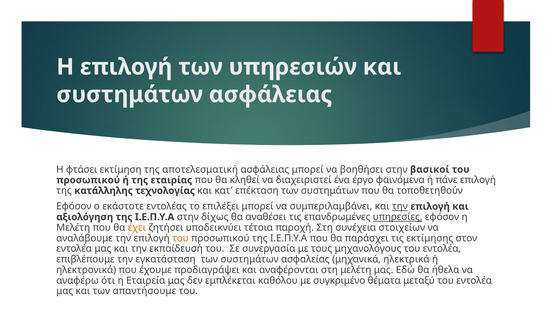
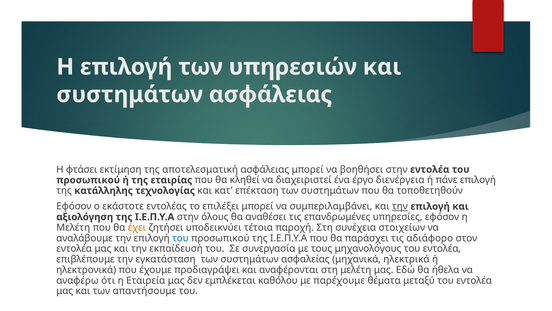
στην βασικοί: βασικοί -> εντολέα (430, 169)
φαινόμενα: φαινόμενα -> διενέργεια (400, 180)
δίχως: δίχως -> όλους (215, 217)
υπηρεσίες underline: present -> none (398, 217)
του colour: orange -> blue (180, 238)
εκτίμησης: εκτίμησης -> αδιάφορο (430, 238)
συγκριμένο: συγκριμένο -> παρέχουμε (339, 280)
